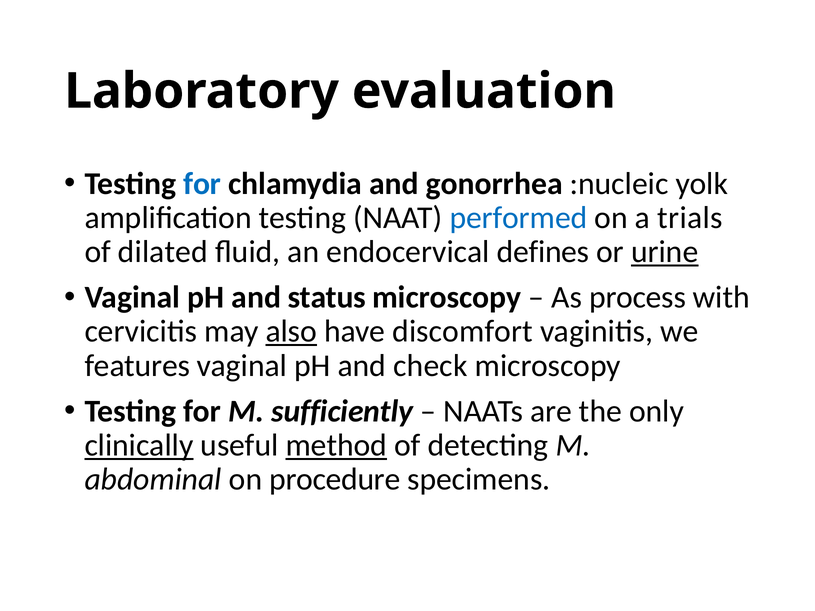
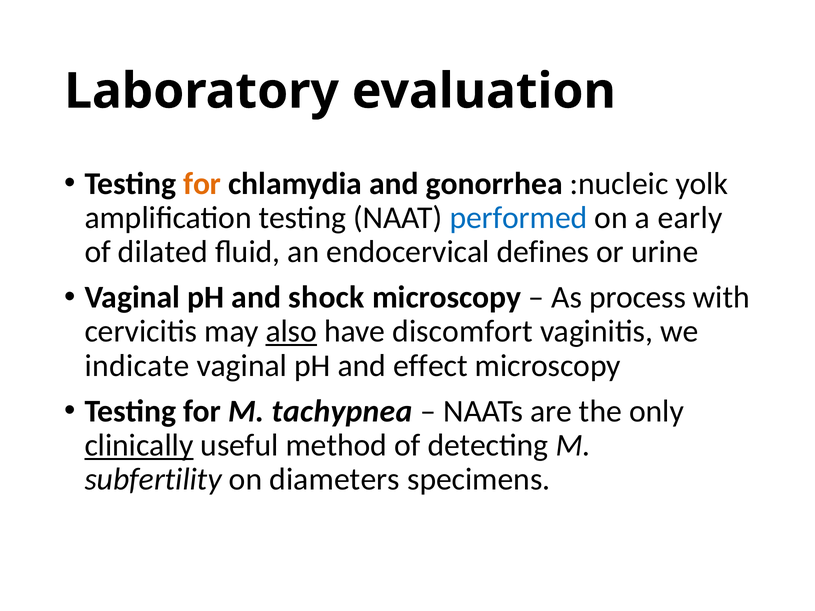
for colour: blue -> orange (202, 184)
trials: trials -> early (690, 218)
urine underline: present -> none (665, 252)
status: status -> shock (326, 298)
features: features -> indicate (137, 366)
check: check -> effect (430, 366)
sufficiently: sufficiently -> tachypnea (342, 411)
method underline: present -> none (336, 446)
abdominal: abdominal -> subfertility (153, 480)
procedure: procedure -> diameters (335, 480)
